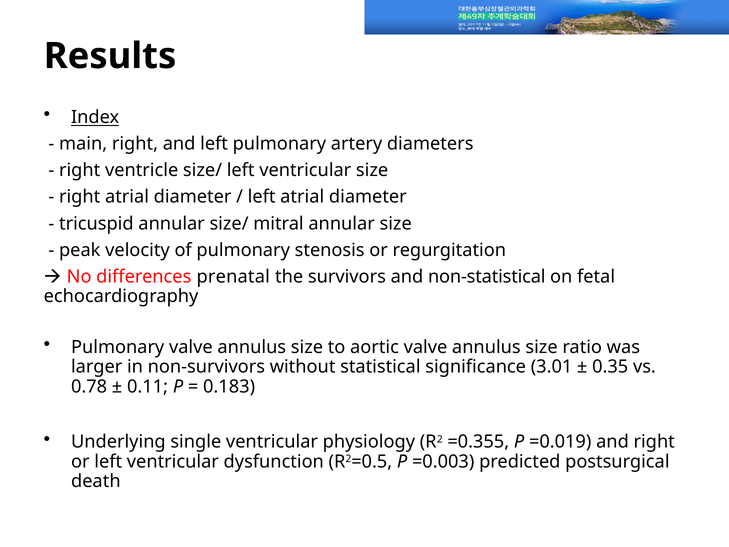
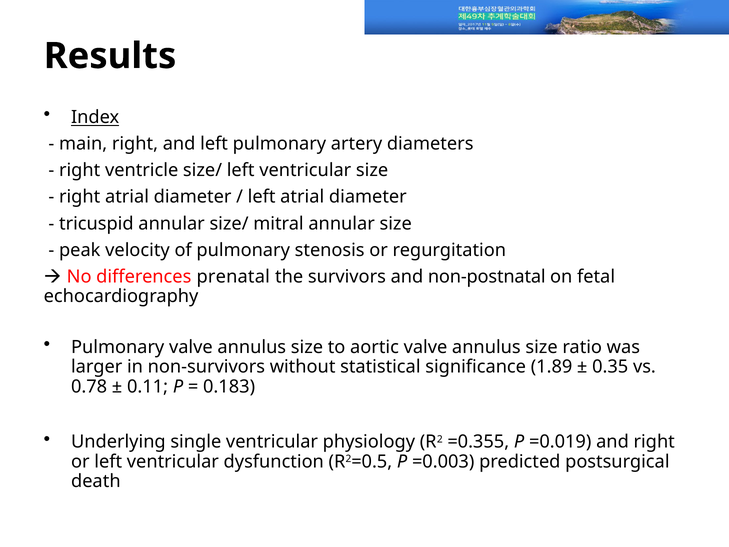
non-statistical: non-statistical -> non-postnatal (487, 277)
3.01: 3.01 -> 1.89 (552, 367)
